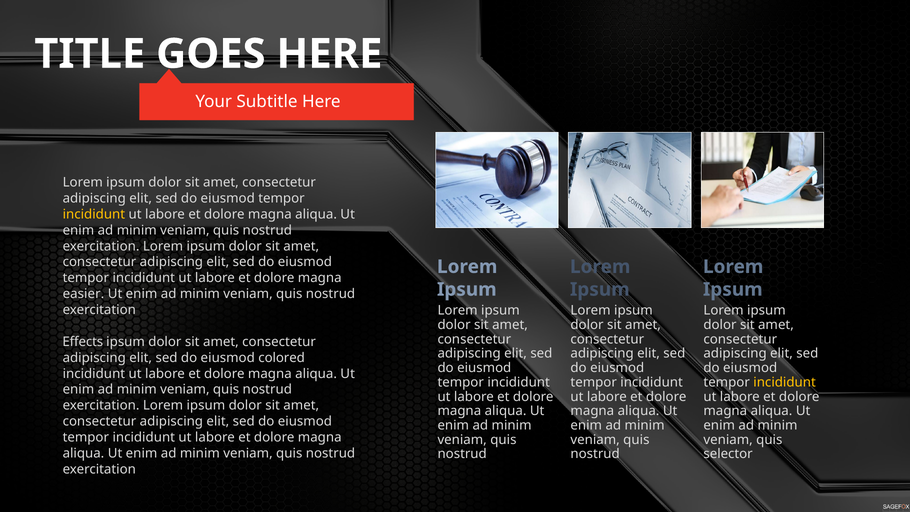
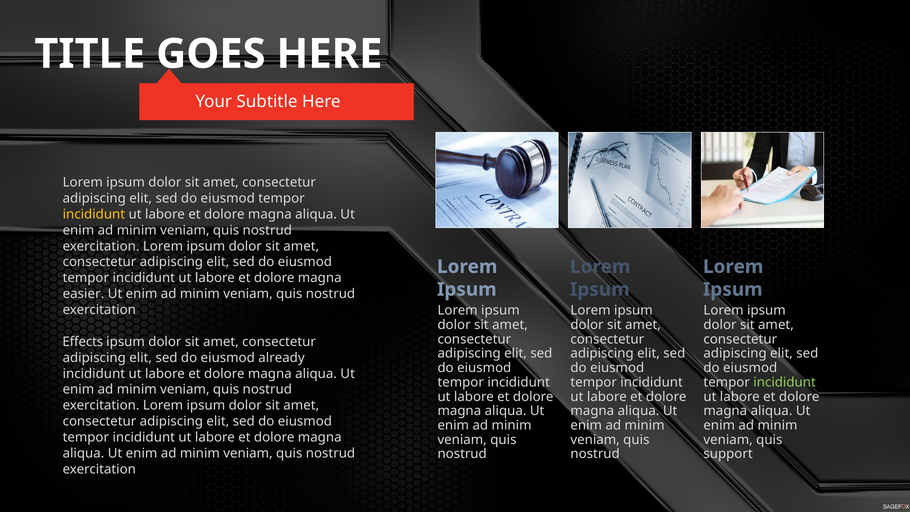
colored: colored -> already (282, 358)
incididunt colour: yellow -> light green (785, 382)
selector: selector -> support (728, 454)
